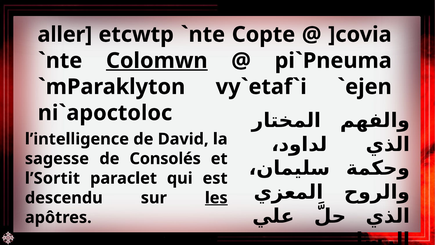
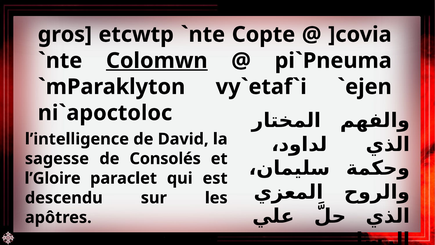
aller: aller -> gros (65, 35)
l’Sortit: l’Sortit -> l’Gloire (53, 178)
les underline: present -> none (216, 198)
